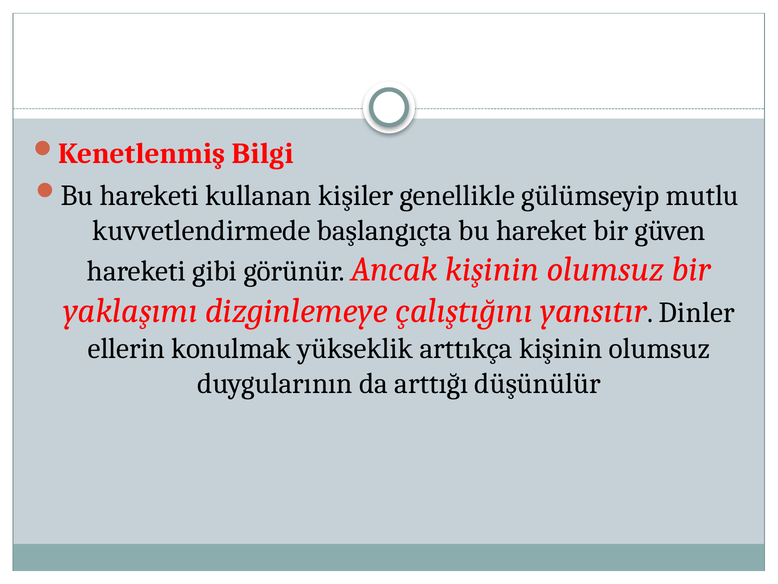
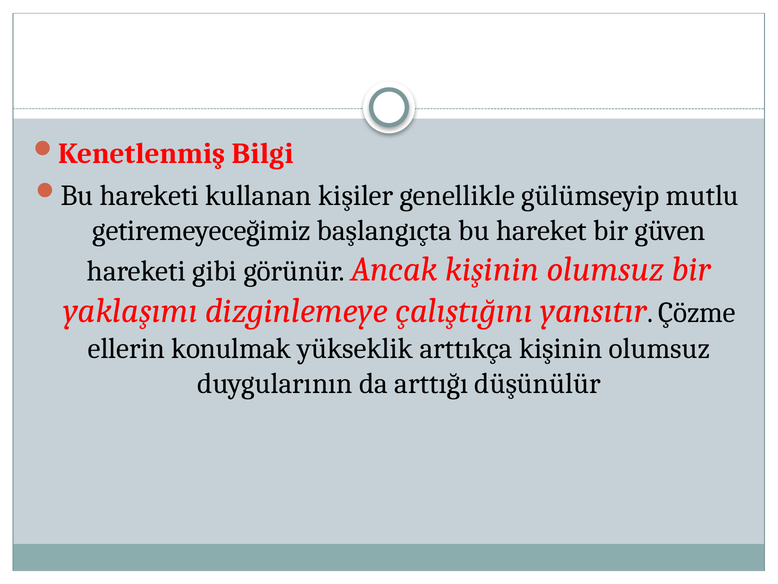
kuvvetlendirmede: kuvvetlendirmede -> getiremeyeceğimiz (202, 230)
Dinler: Dinler -> Çözme (697, 312)
